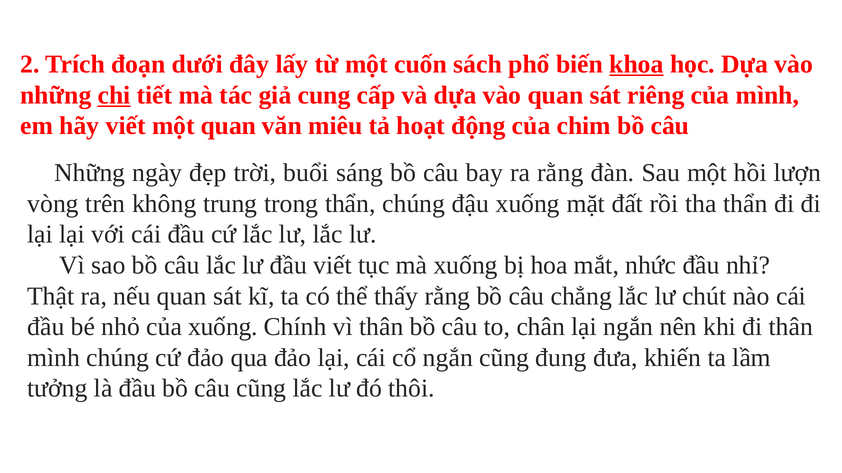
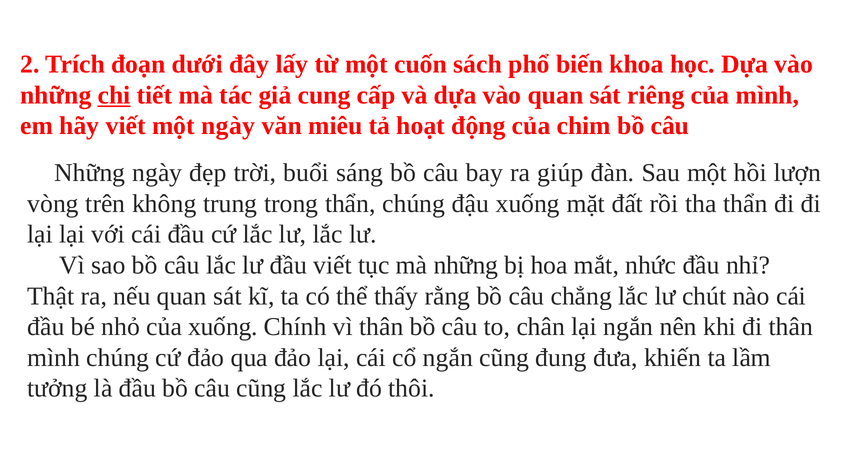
khoa underline: present -> none (637, 64)
một quan: quan -> ngày (228, 126)
ra rằng: rằng -> giúp (560, 173)
mà xuống: xuống -> những (466, 266)
